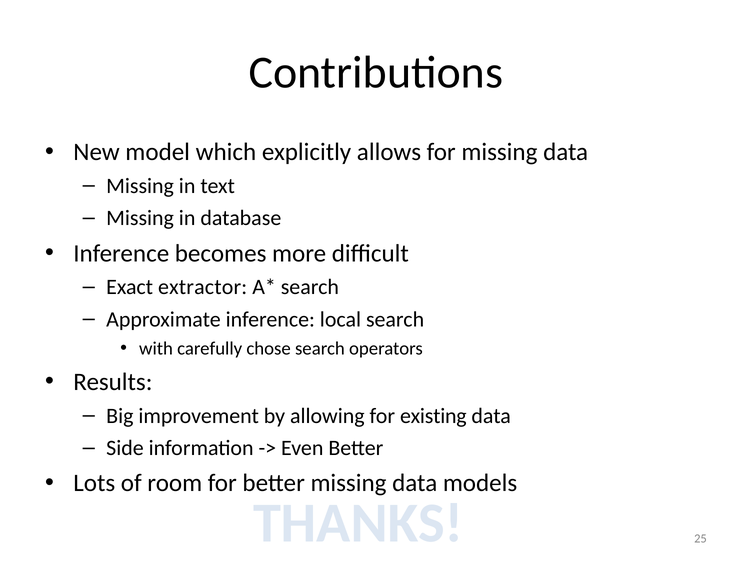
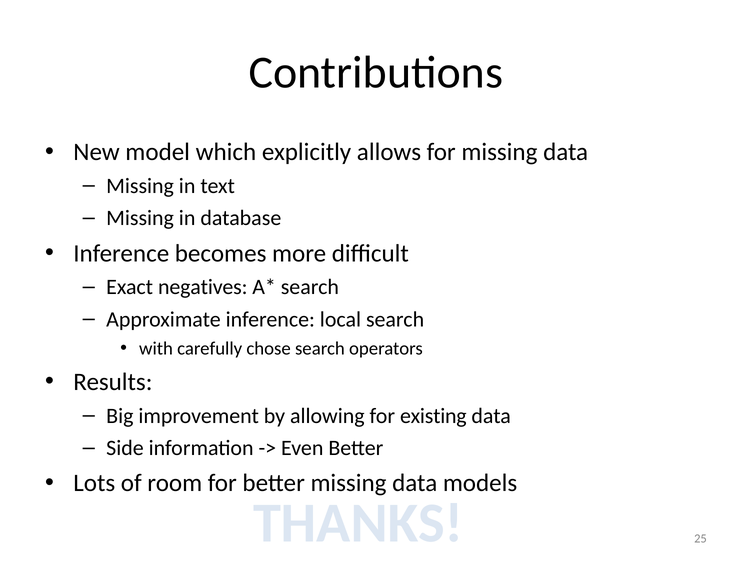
extractor: extractor -> negatives (203, 287)
